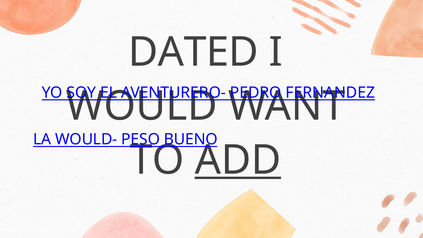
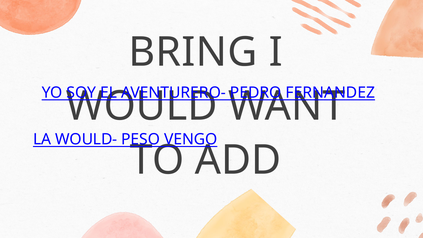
DATED: DATED -> BRING (193, 52)
BUENO: BUENO -> VENGO (191, 139)
ADD underline: present -> none (238, 160)
